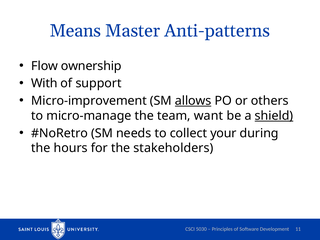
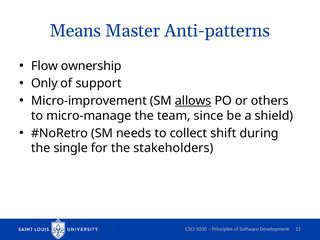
With: With -> Only (44, 83)
want: want -> since (209, 116)
shield underline: present -> none (274, 116)
your: your -> shift (223, 133)
hours: hours -> single (71, 148)
